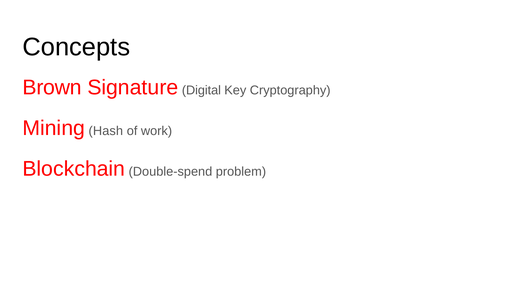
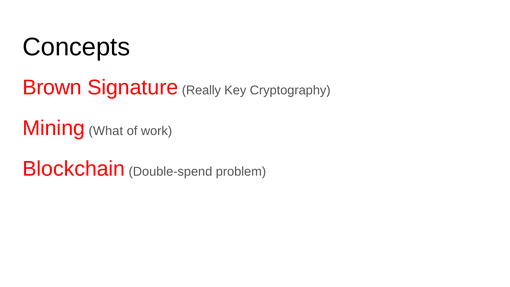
Digital: Digital -> Really (201, 90)
Hash: Hash -> What (106, 131)
